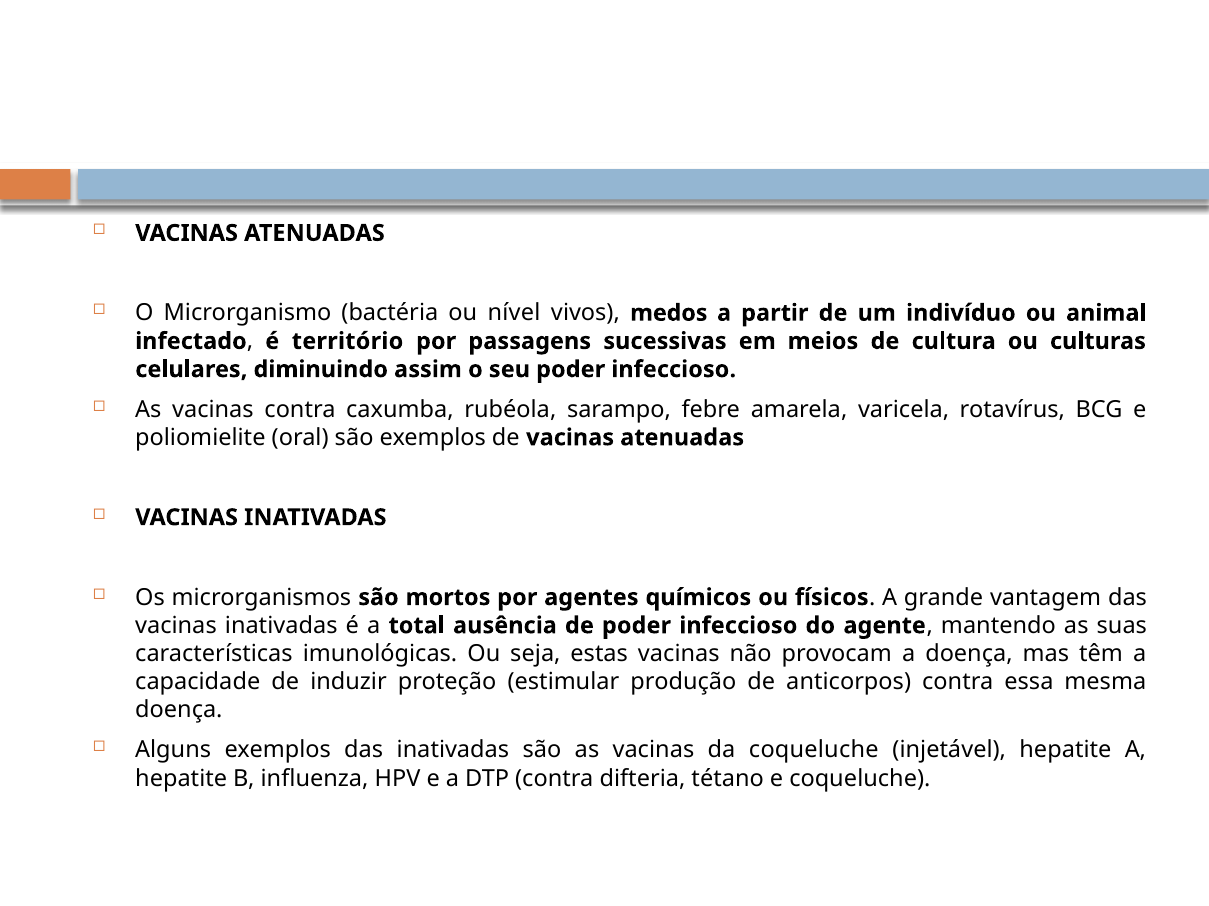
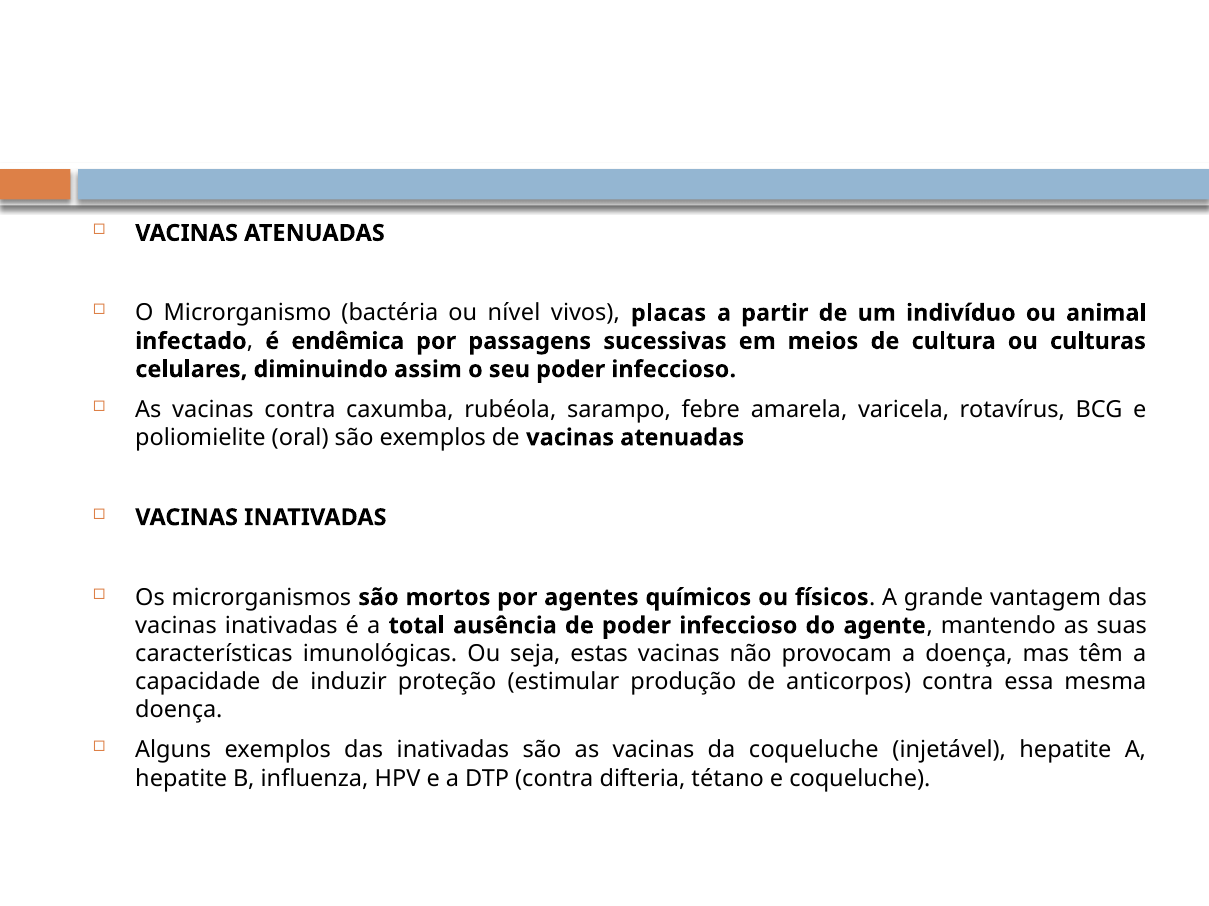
medos: medos -> placas (669, 313)
território: território -> endêmica (348, 341)
